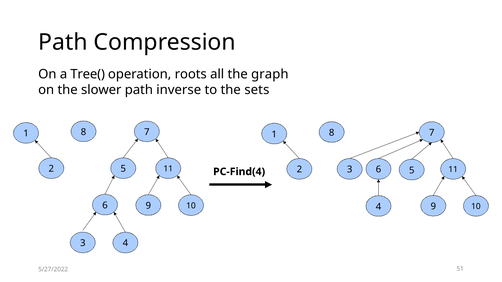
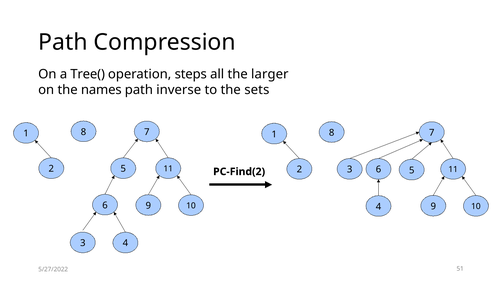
roots: roots -> steps (191, 74)
graph: graph -> larger (270, 74)
slower: slower -> names (101, 90)
PC-Find(4: PC-Find(4 -> PC-Find(2 (239, 172)
